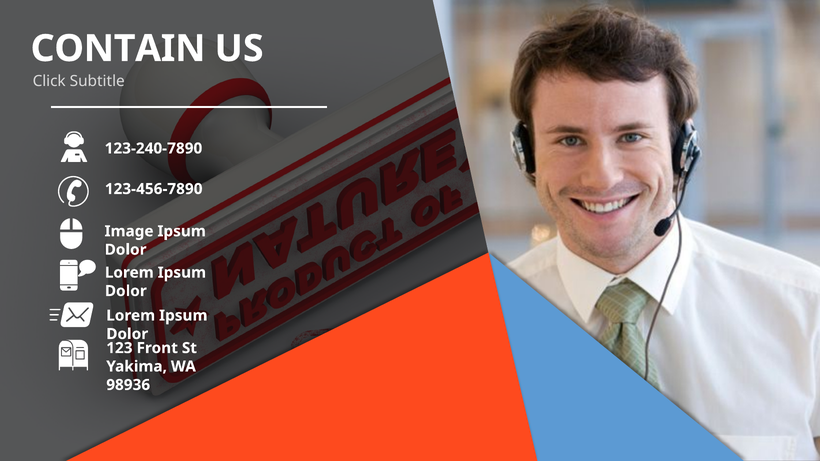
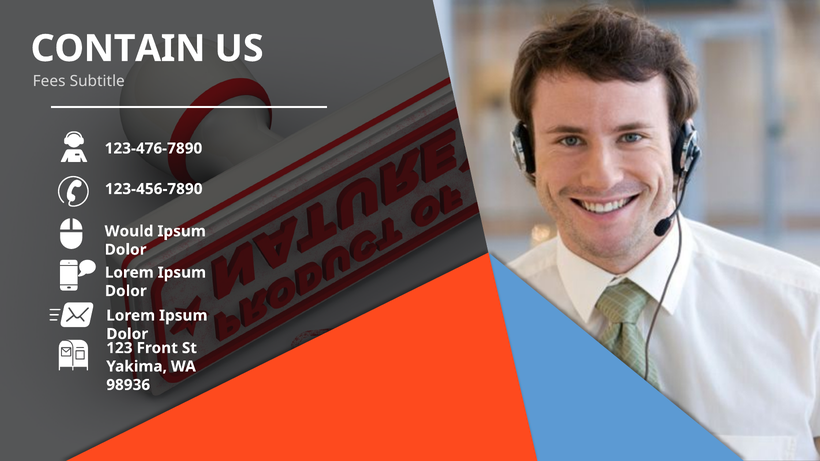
Click: Click -> Fees (49, 81)
123-240-7890: 123-240-7890 -> 123-476-7890 (153, 149)
Image: Image -> Would (129, 231)
